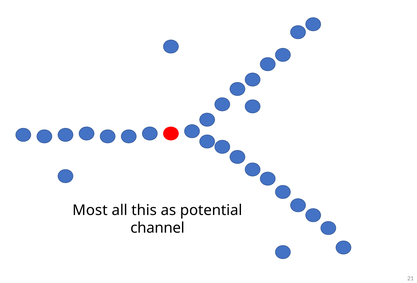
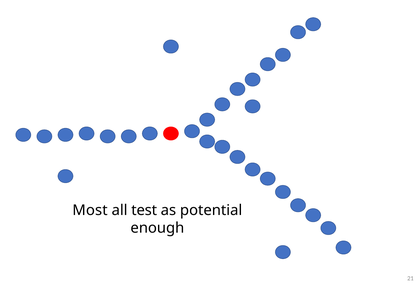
this: this -> test (144, 211)
channel: channel -> enough (157, 228)
